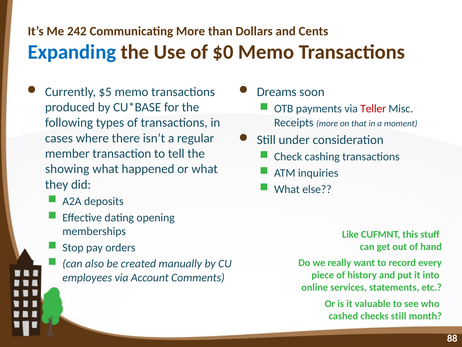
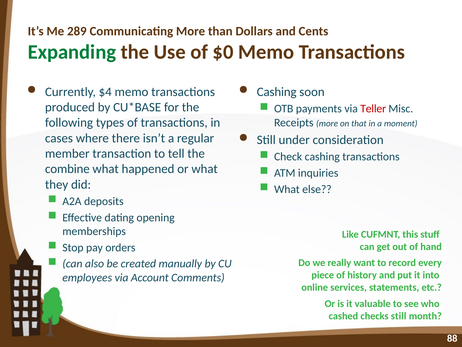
242: 242 -> 289 (77, 31)
Expanding colour: blue -> green (72, 52)
$5: $5 -> $4 (105, 92)
Dreams: Dreams -> Cashing (277, 92)
showing: showing -> combine (67, 169)
